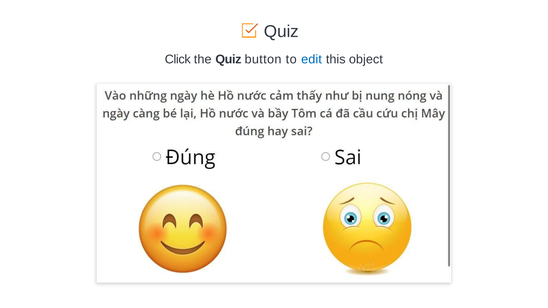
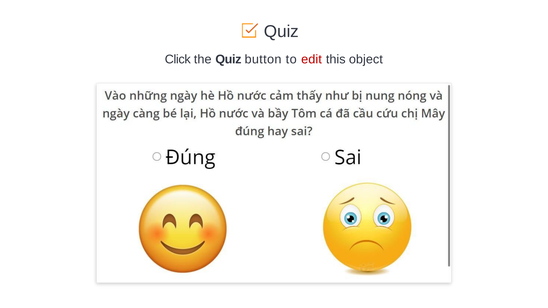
edit colour: blue -> red (312, 59)
